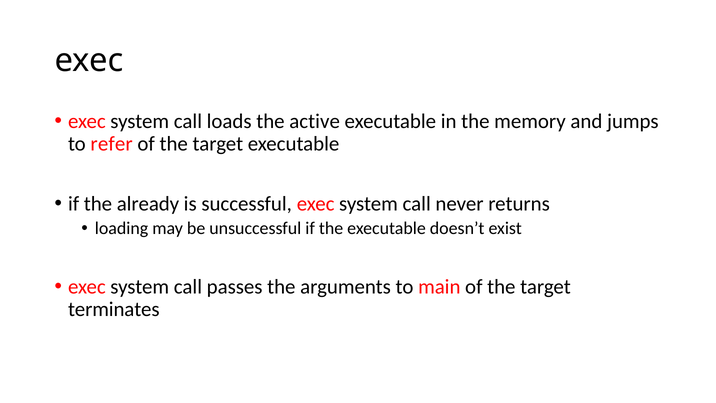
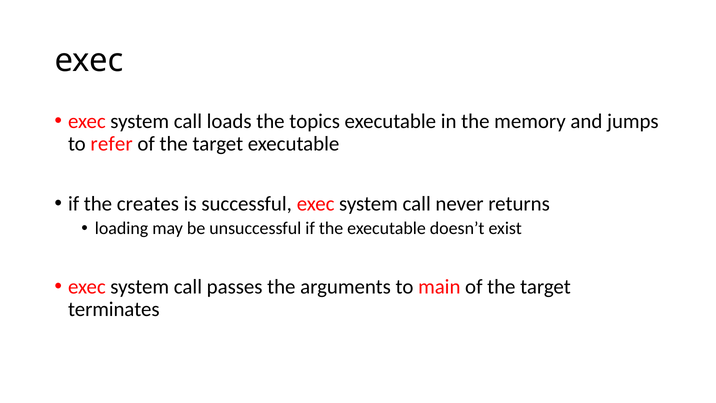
active: active -> topics (315, 121)
already: already -> creates (148, 204)
